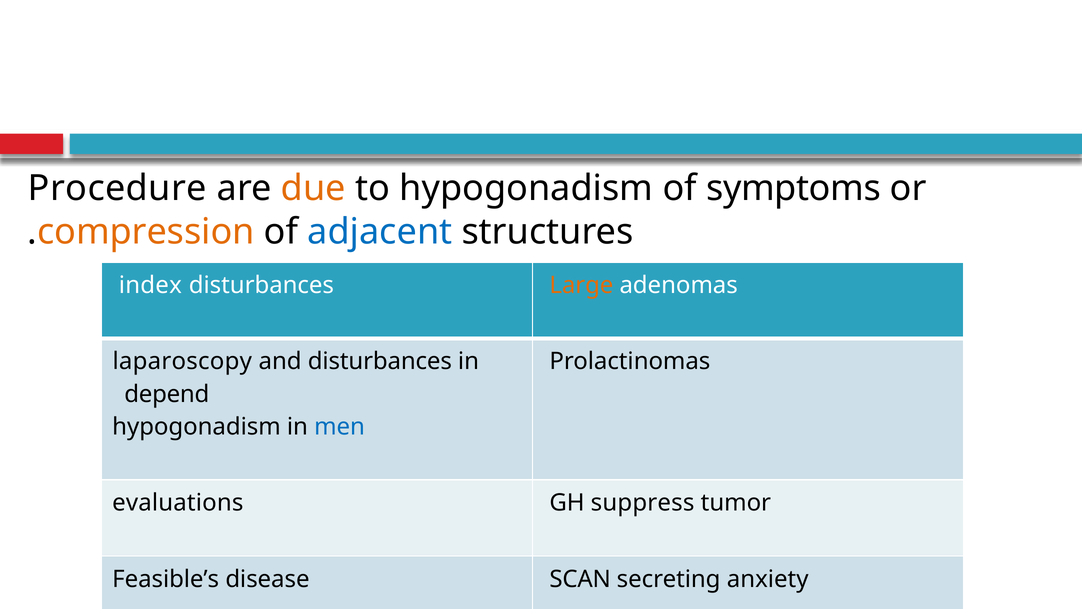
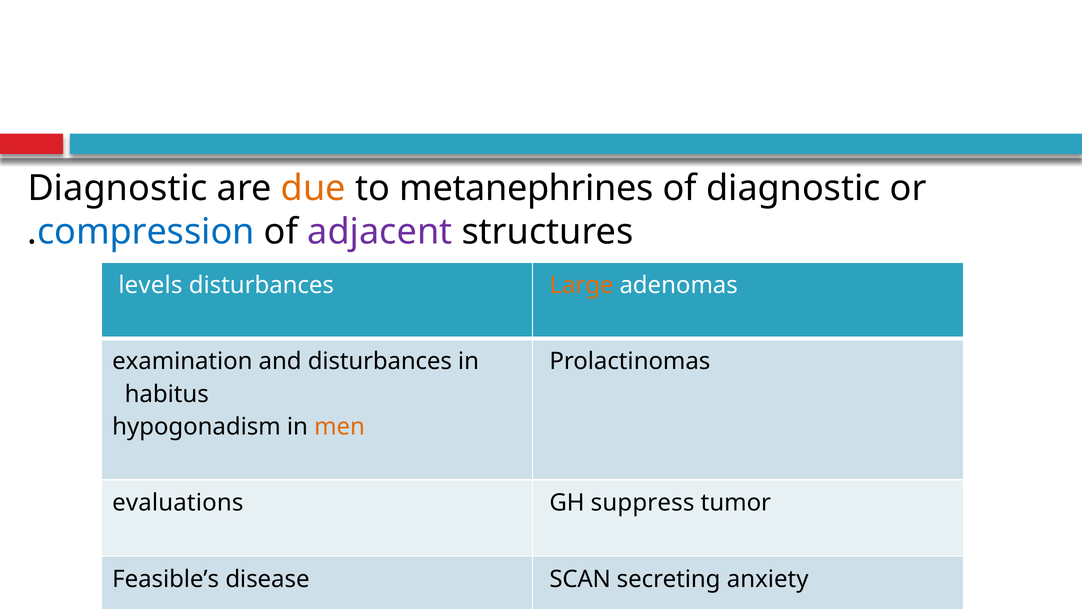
Procedure: Procedure -> Diagnostic (117, 188)
to hypogonadism: hypogonadism -> metanephrines (526, 188)
of symptoms: symptoms -> diagnostic (793, 188)
compression colour: orange -> blue (146, 231)
adjacent colour: blue -> purple (380, 231)
index: index -> levels (150, 285)
laparoscopy: laparoscopy -> examination (182, 361)
depend: depend -> habitus (167, 394)
men colour: blue -> orange (340, 427)
